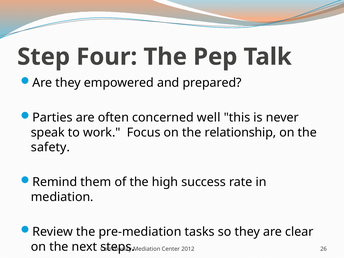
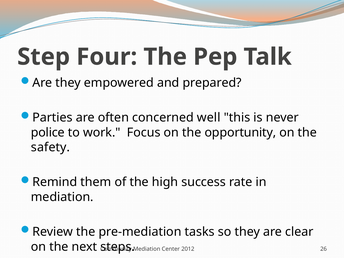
speak: speak -> police (48, 132)
relationship: relationship -> opportunity (240, 132)
